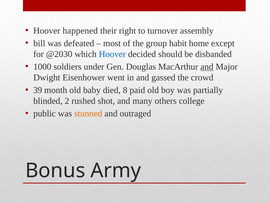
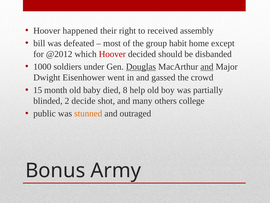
turnover: turnover -> received (163, 31)
@2030: @2030 -> @2012 (59, 54)
Hoover colour: blue -> red (112, 54)
Douglas underline: none -> present (141, 67)
39: 39 -> 15 (38, 90)
paid: paid -> help (137, 90)
rushed: rushed -> decide (83, 101)
